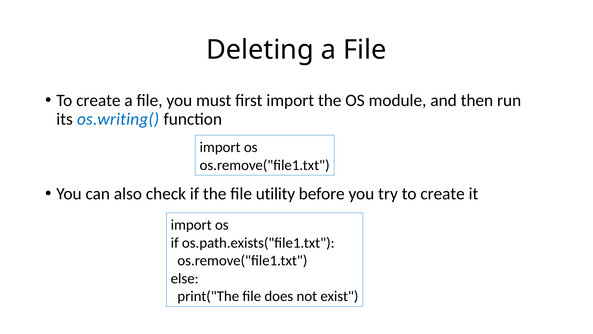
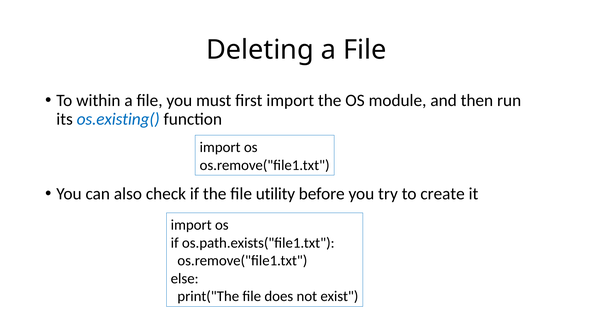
create: create -> within (98, 100)
os.writing(: os.writing( -> os.existing( (118, 119)
